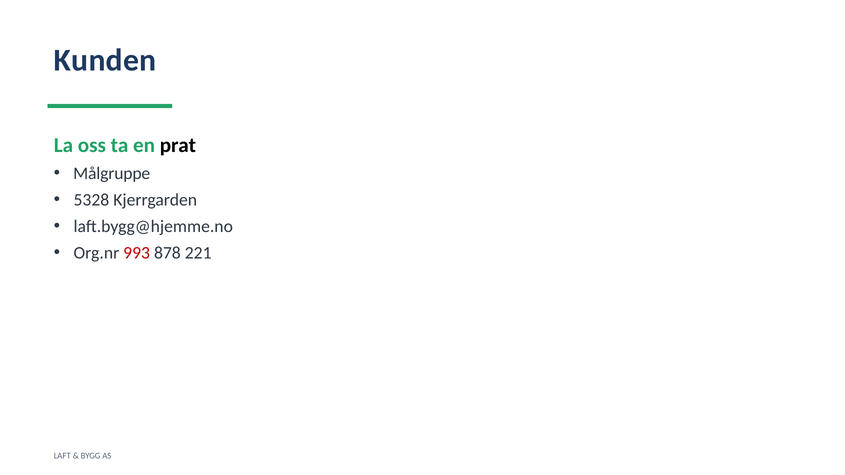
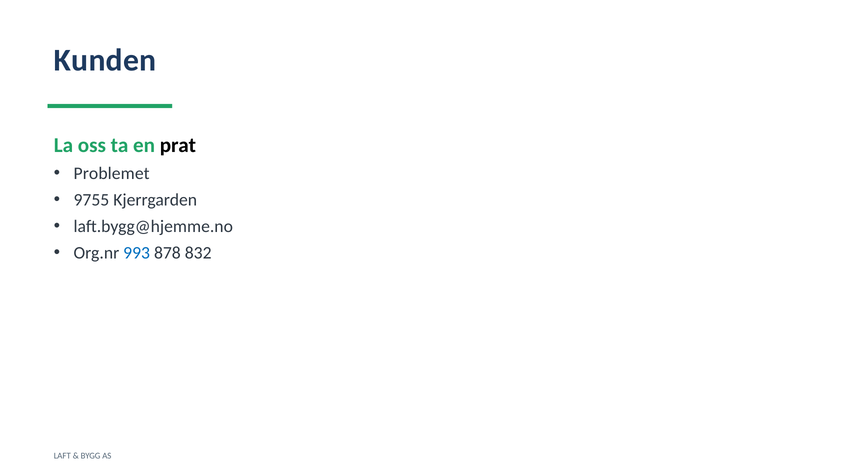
Målgruppe: Målgruppe -> Problemet (112, 174)
5328: 5328 -> 9755 (91, 200)
993 colour: red -> blue (137, 253)
221: 221 -> 832 (198, 253)
